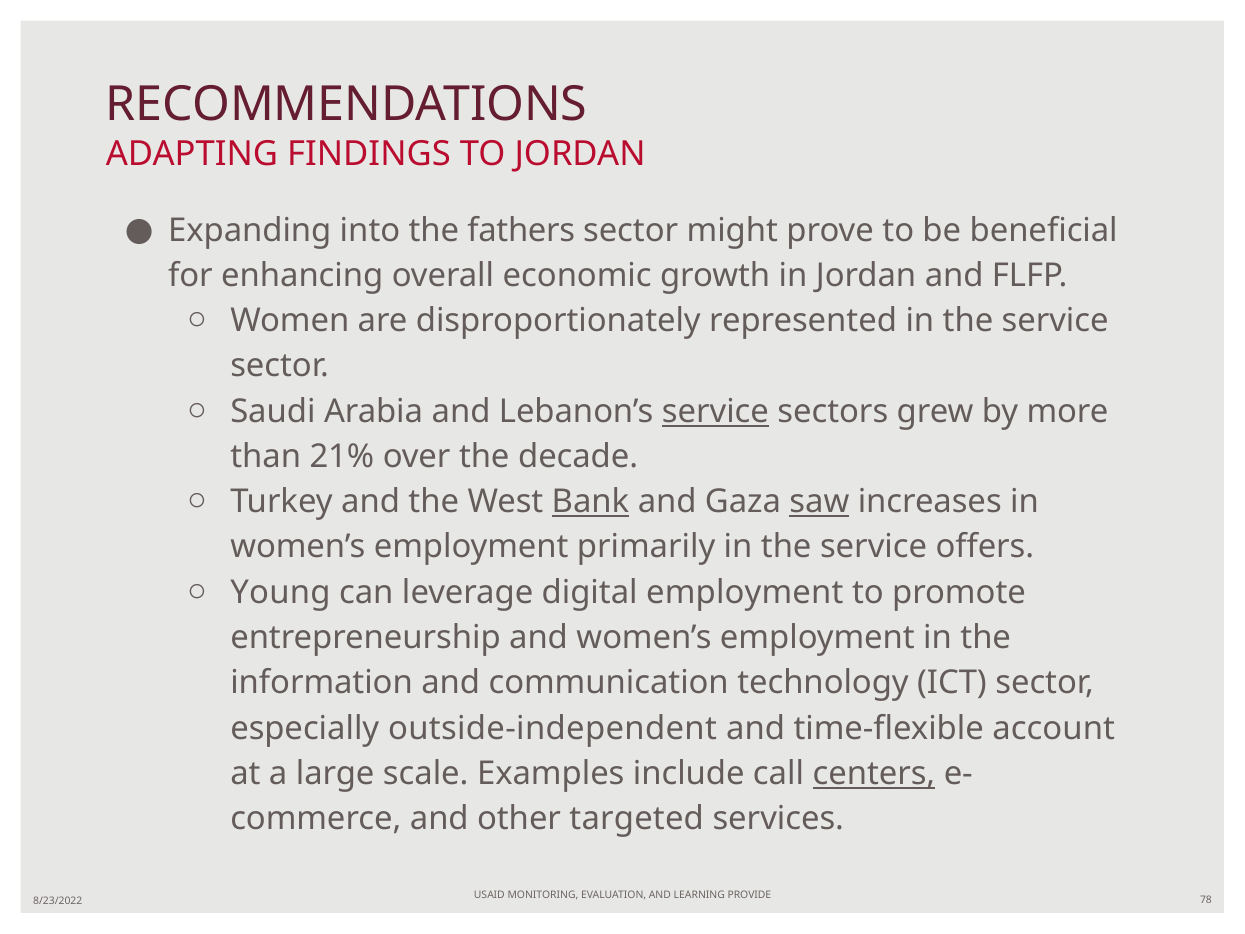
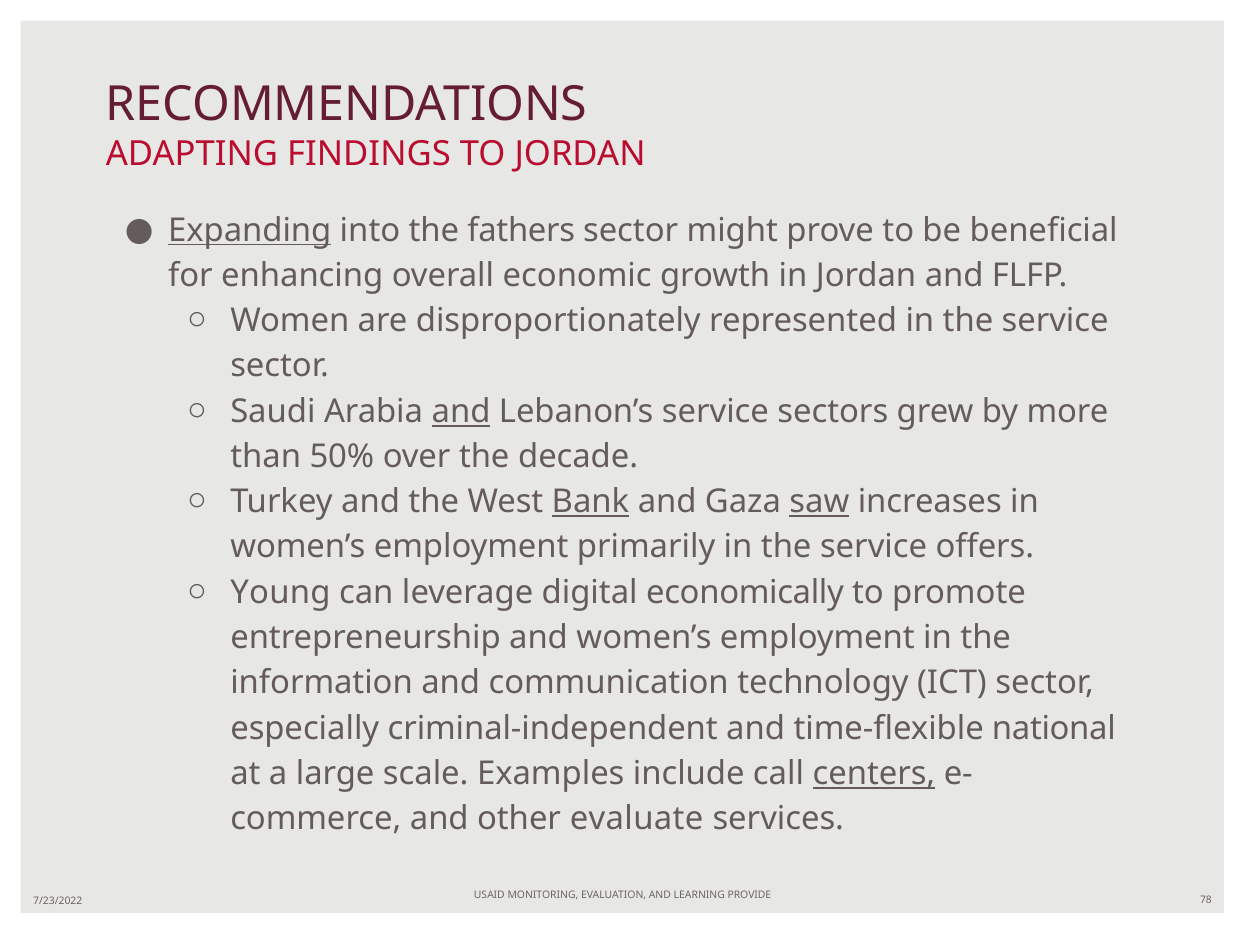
Expanding underline: none -> present (250, 230)
and underline: none -> present (461, 411)
service underline: present -> none (715, 411)
21%: 21% -> 50% (342, 457)
digital employment: employment -> economically (745, 592)
outside-independent: outside-independent -> criminal-independent (553, 728)
account: account -> national (1054, 728)
targeted: targeted -> evaluate (637, 818)
8/23/2022: 8/23/2022 -> 7/23/2022 (58, 901)
